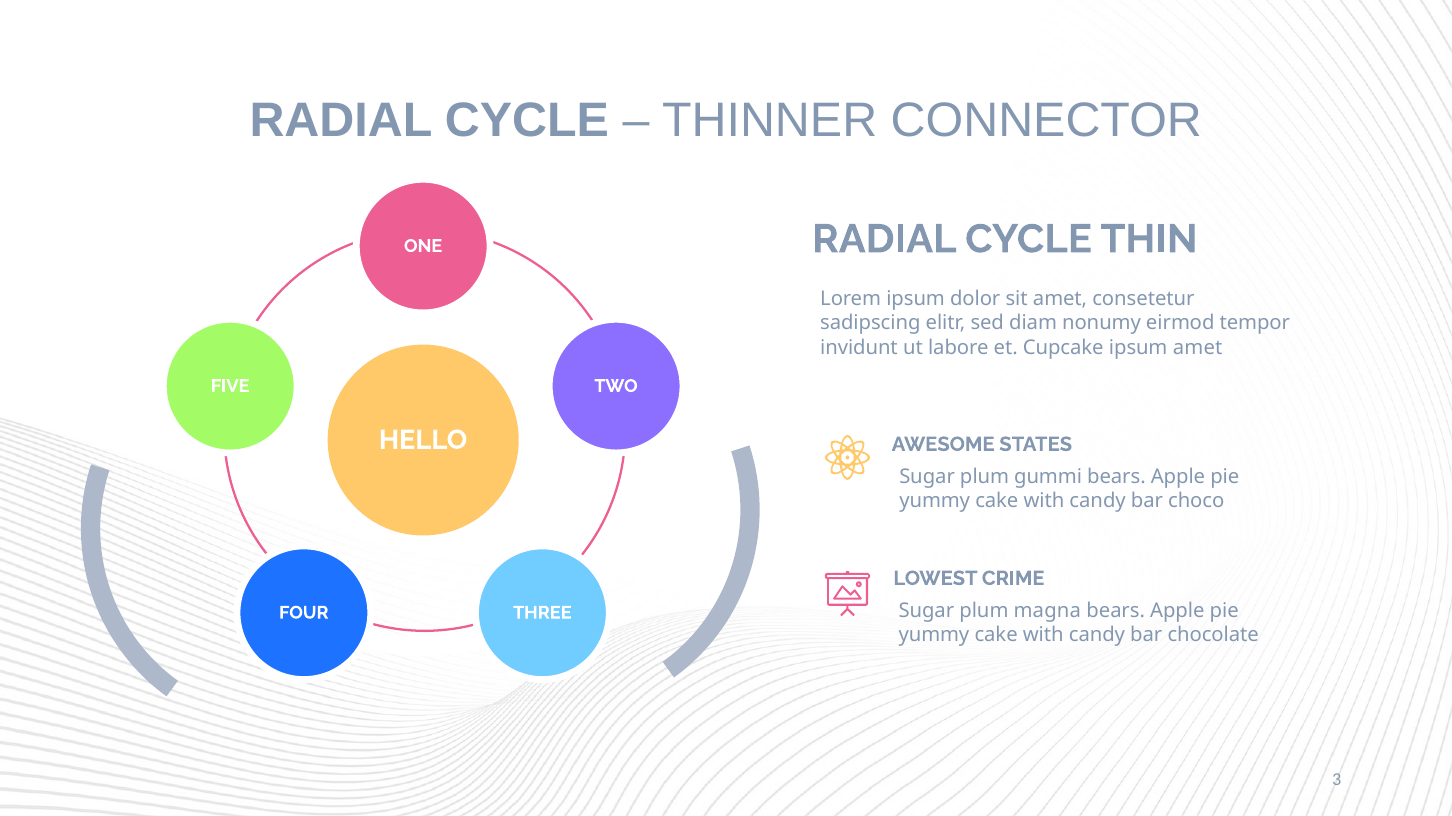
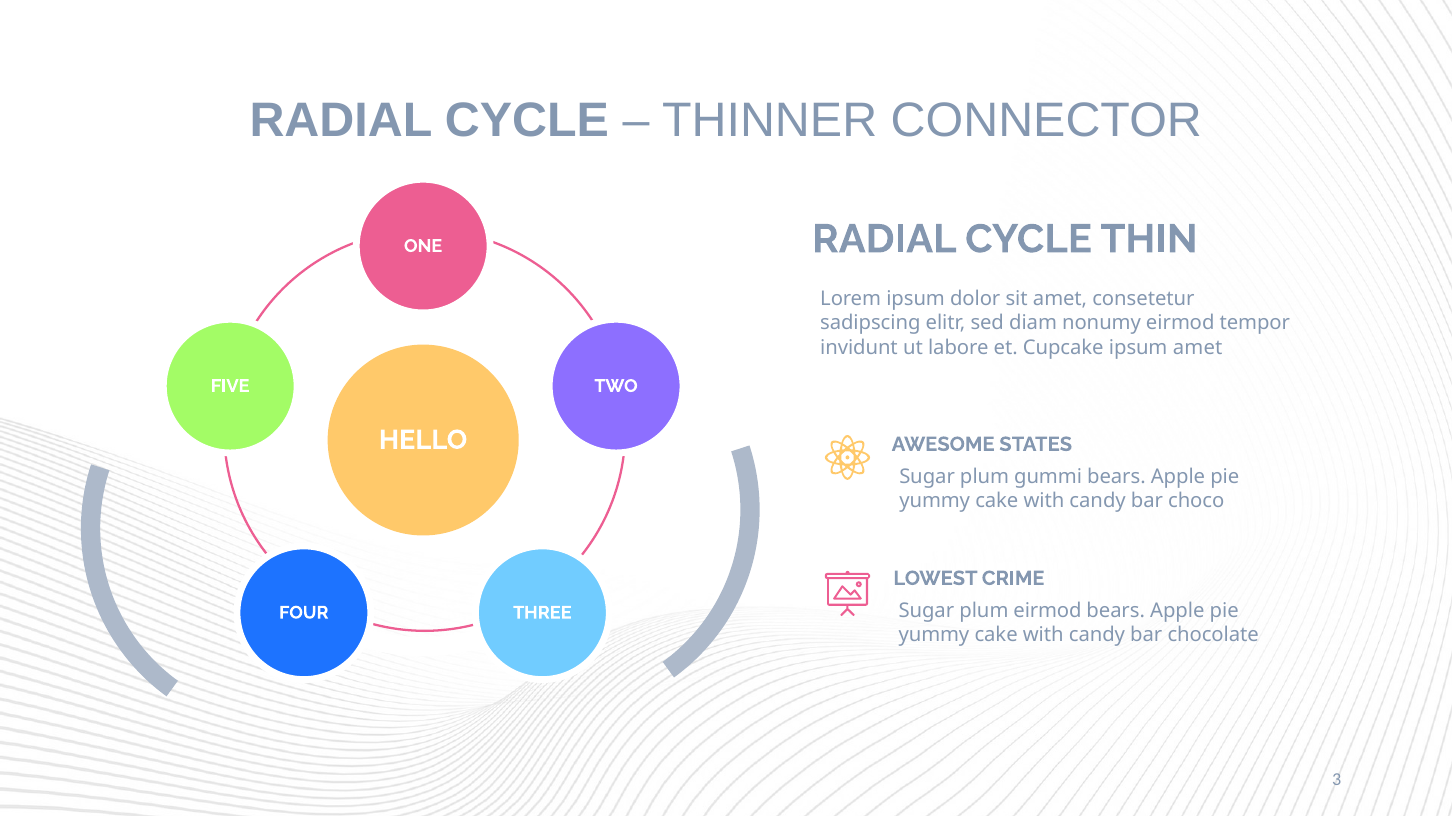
plum magna: magna -> eirmod (1047, 611)
